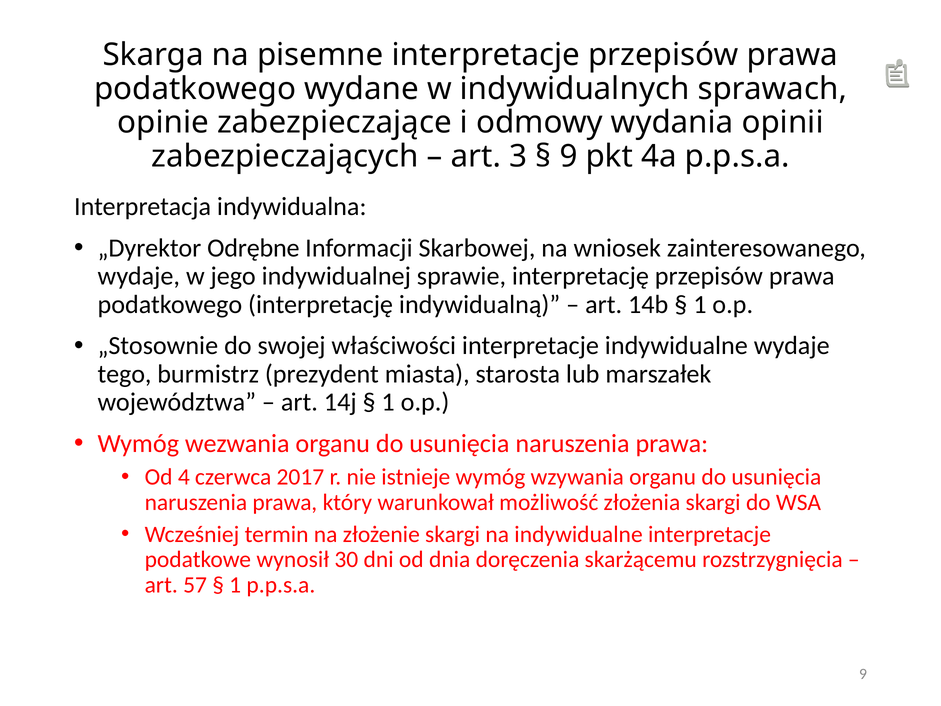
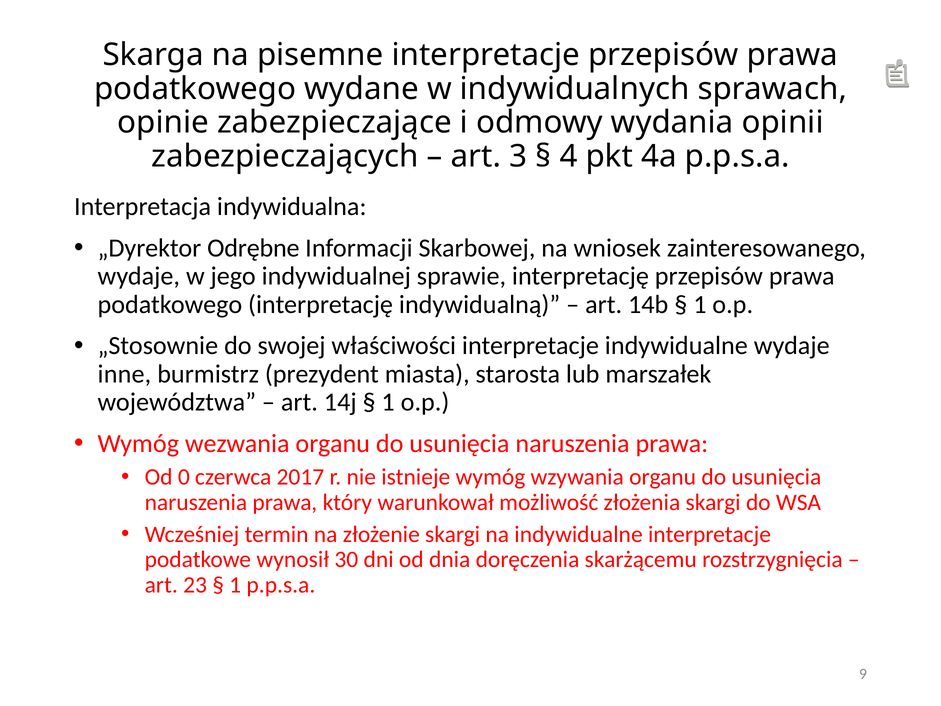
9: 9 -> 4 (568, 156)
tego: tego -> inne (124, 374)
4: 4 -> 0 (184, 477)
57: 57 -> 23 (195, 585)
